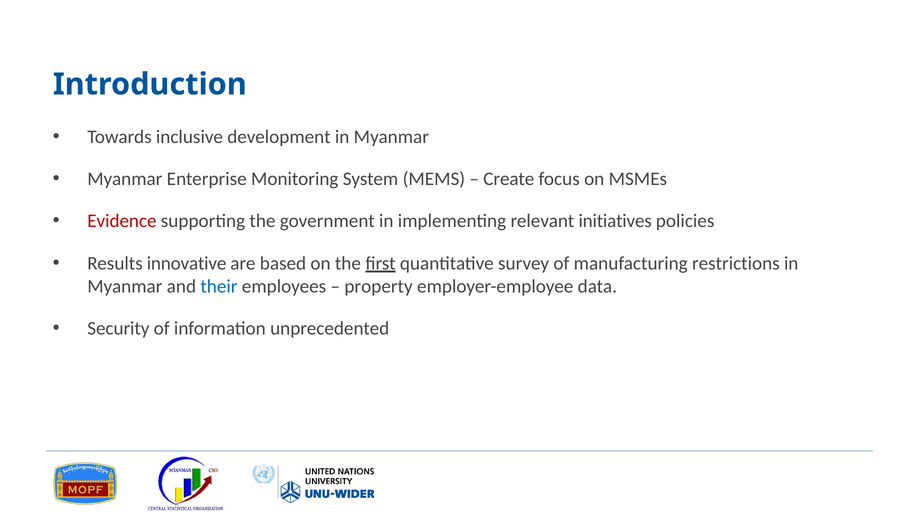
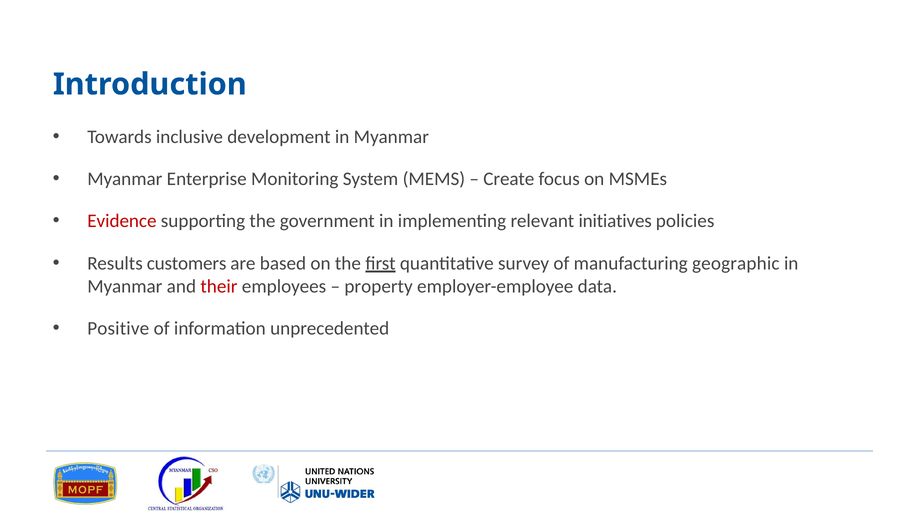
innovative: innovative -> customers (187, 263)
restrictions: restrictions -> geographic (736, 263)
their colour: blue -> red (219, 286)
Security: Security -> Positive (118, 328)
